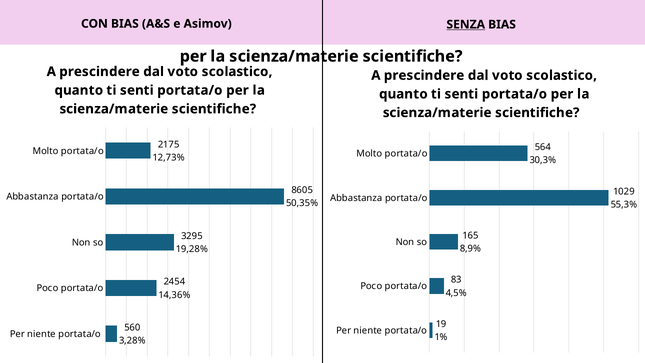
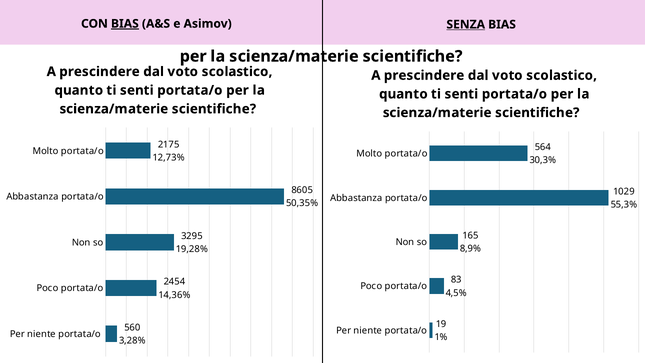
BIAS underline: none -> present (125, 24)
